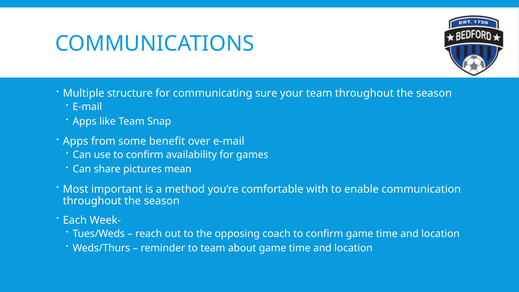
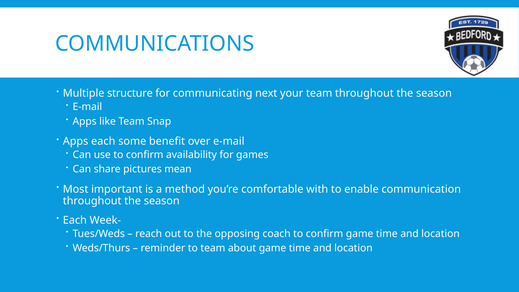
sure: sure -> next (266, 93)
Apps from: from -> each (103, 141)
